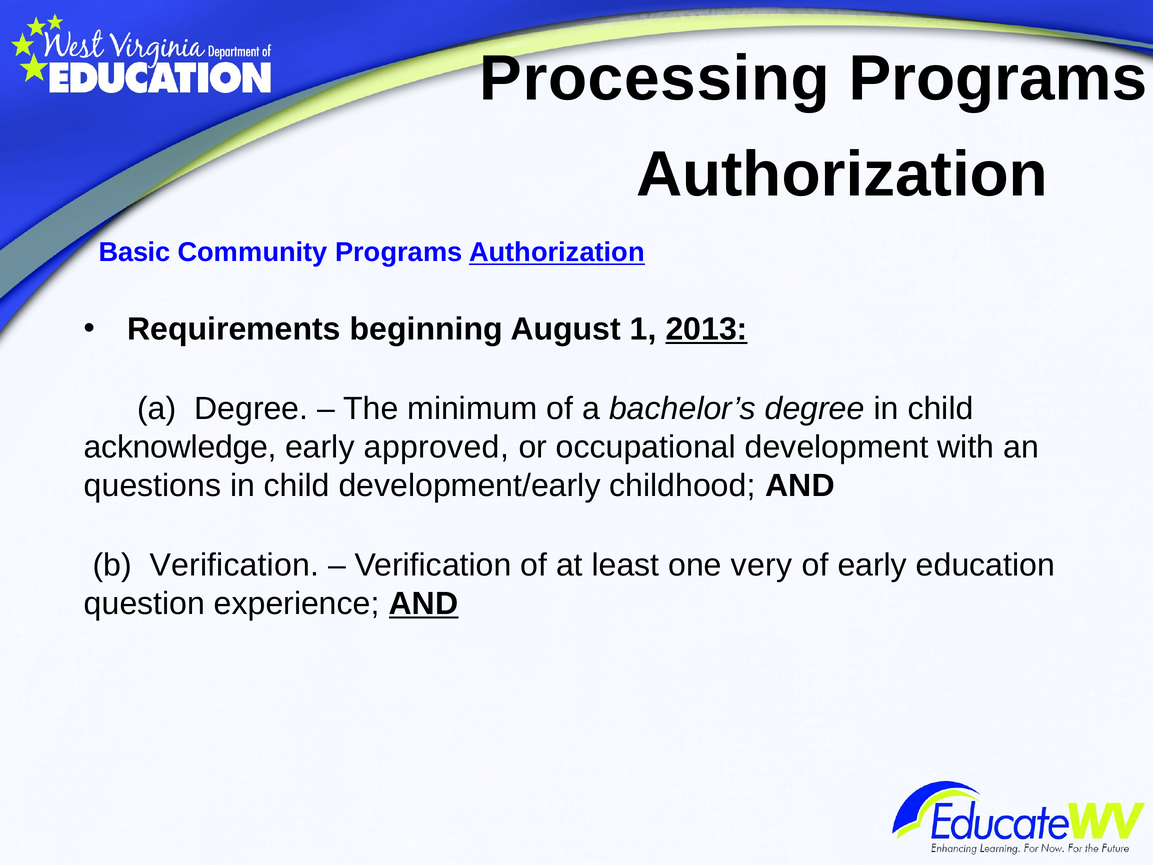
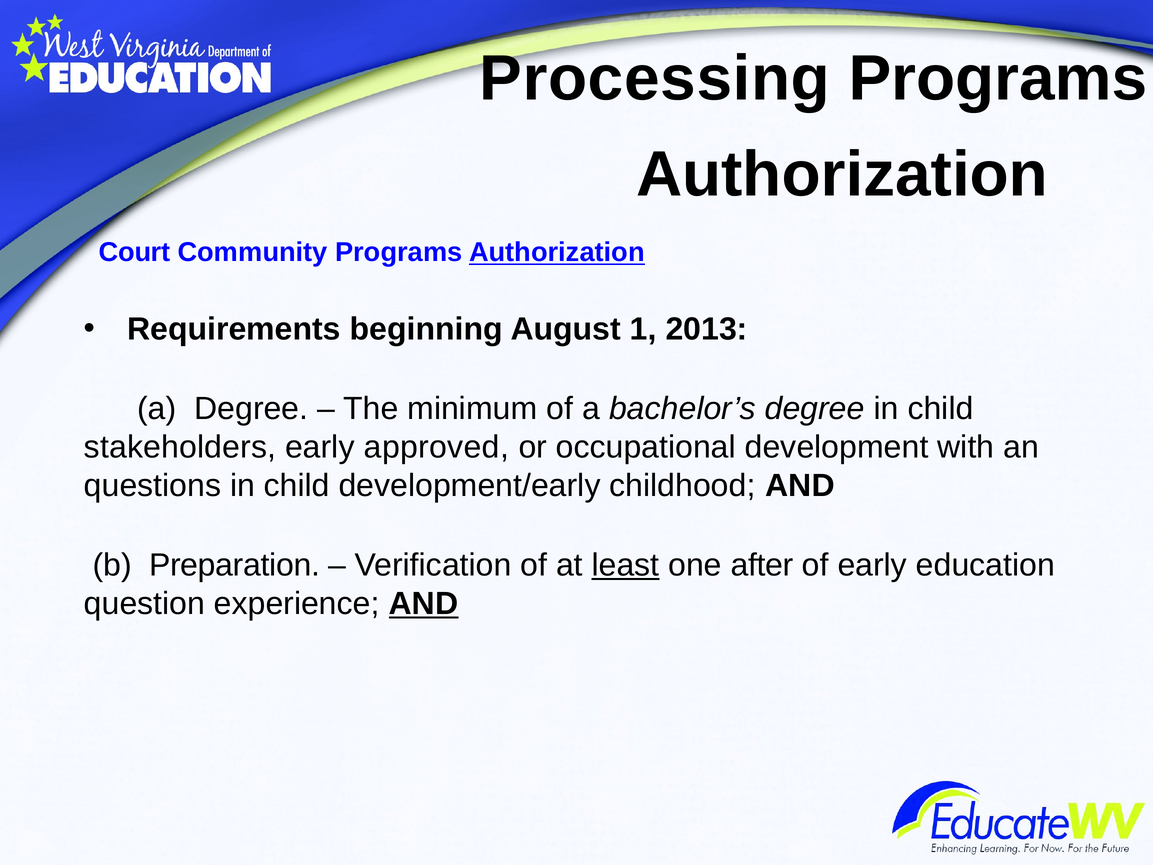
Basic: Basic -> Court (135, 252)
2013 underline: present -> none (707, 329)
acknowledge: acknowledge -> stakeholders (180, 447)
b Verification: Verification -> Preparation (235, 565)
least underline: none -> present (626, 565)
very: very -> after (762, 565)
